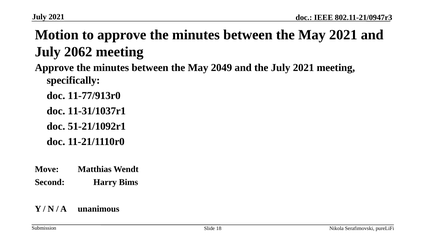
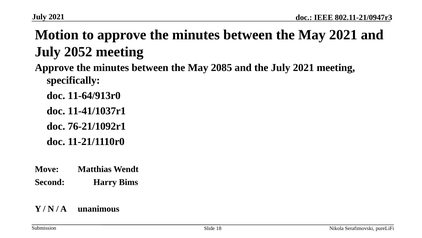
2062: 2062 -> 2052 (78, 52)
2049: 2049 -> 2085 (221, 68)
11-77/913r0: 11-77/913r0 -> 11-64/913r0 (94, 95)
11-31/1037r1: 11-31/1037r1 -> 11-41/1037r1 (97, 111)
51-21/1092r1: 51-21/1092r1 -> 76-21/1092r1 (97, 126)
